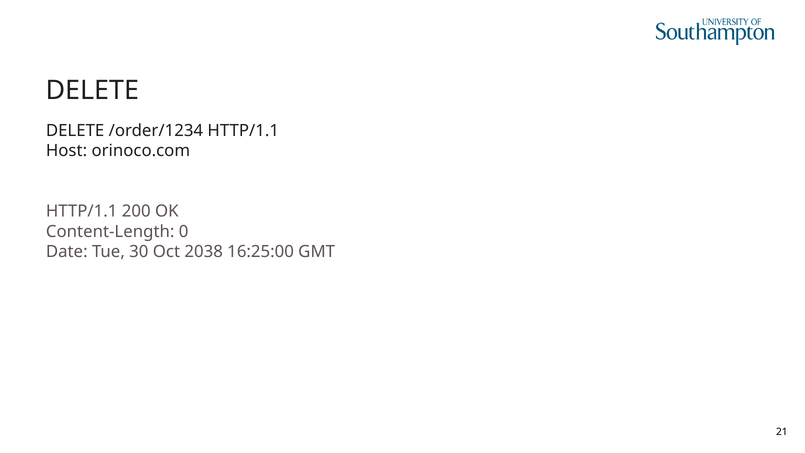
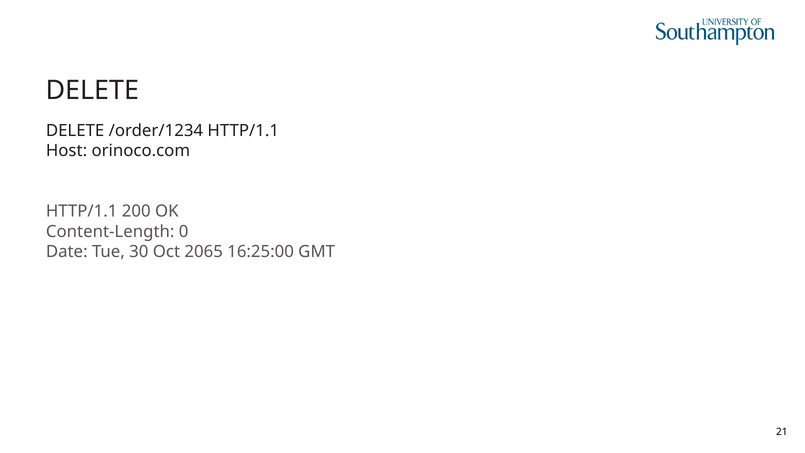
2038: 2038 -> 2065 (204, 252)
